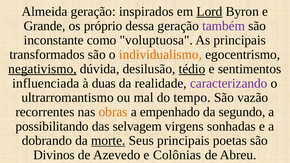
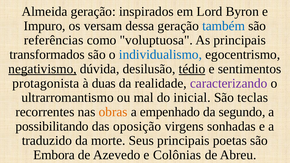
Lord underline: present -> none (209, 12)
Grande: Grande -> Impuro (45, 26)
próprio: próprio -> versam (103, 26)
também colour: purple -> blue (224, 26)
inconstante: inconstante -> referências (54, 40)
individualismo colour: orange -> blue (160, 55)
influenciada: influenciada -> protagonista (46, 83)
tempo: tempo -> inicial (192, 98)
vazão: vazão -> teclas (253, 98)
selvagem: selvagem -> oposição (137, 126)
dobrando: dobrando -> traduzido (47, 141)
morte underline: present -> none (108, 141)
Divinos: Divinos -> Embora (54, 155)
